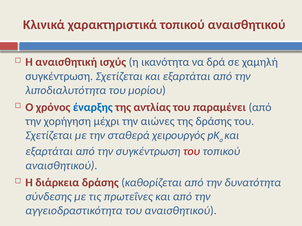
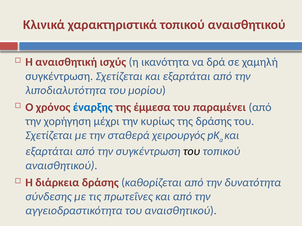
αντλίας: αντλίας -> έμμεσα (152, 107)
αιώνες: αιώνες -> κυρίως (158, 122)
του colour: red -> black (191, 152)
